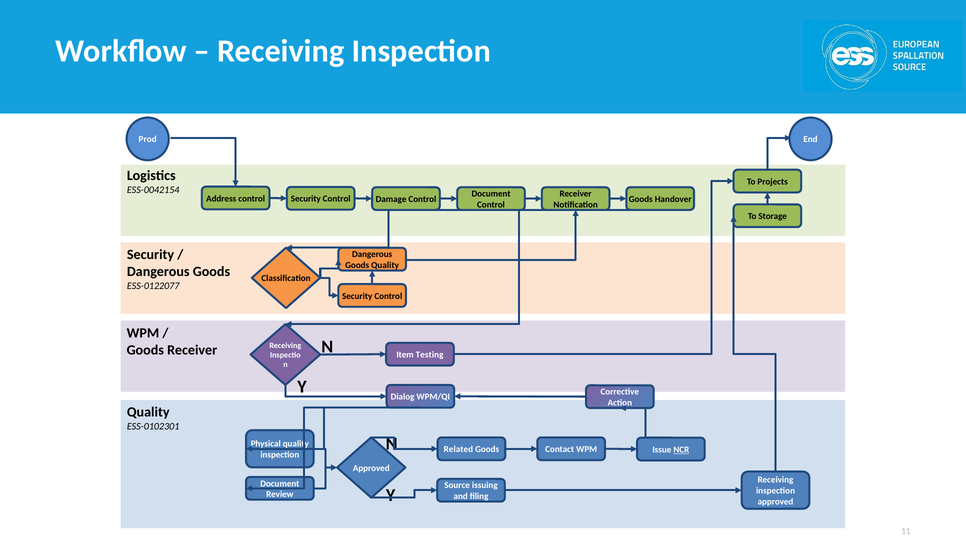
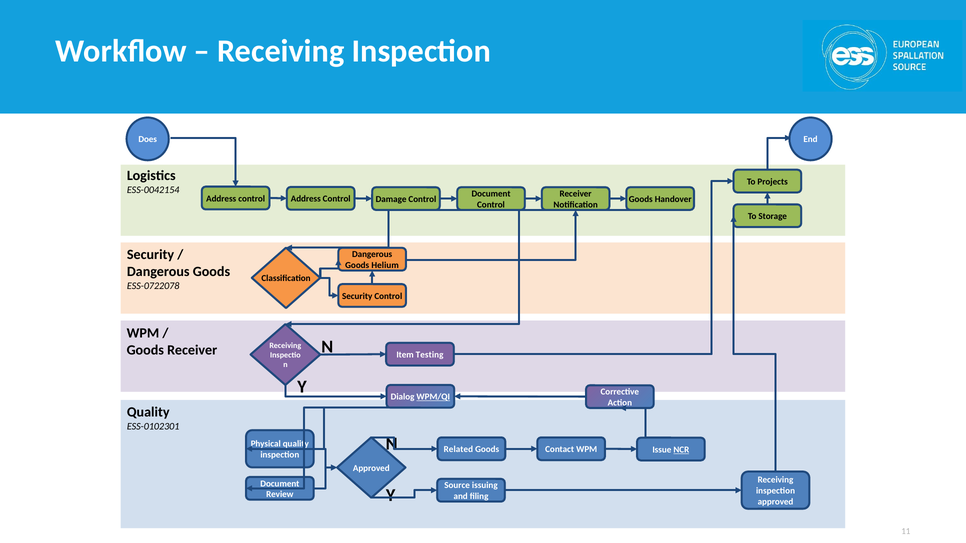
Prod: Prod -> Does (148, 140)
Security: Security -> Address (306, 199)
Goods Quality: Quality -> Helium (385, 265)
ESS-0122077: ESS-0122077 -> ESS-0722078 (153, 286)
WPM/QI underline: none -> present (433, 397)
